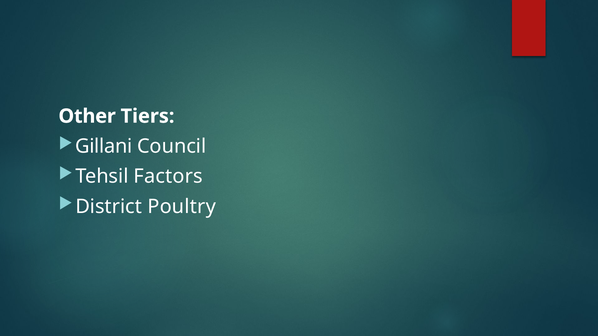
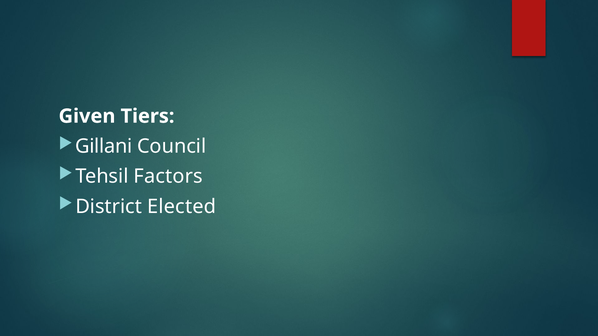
Other: Other -> Given (87, 116)
Poultry: Poultry -> Elected (182, 207)
